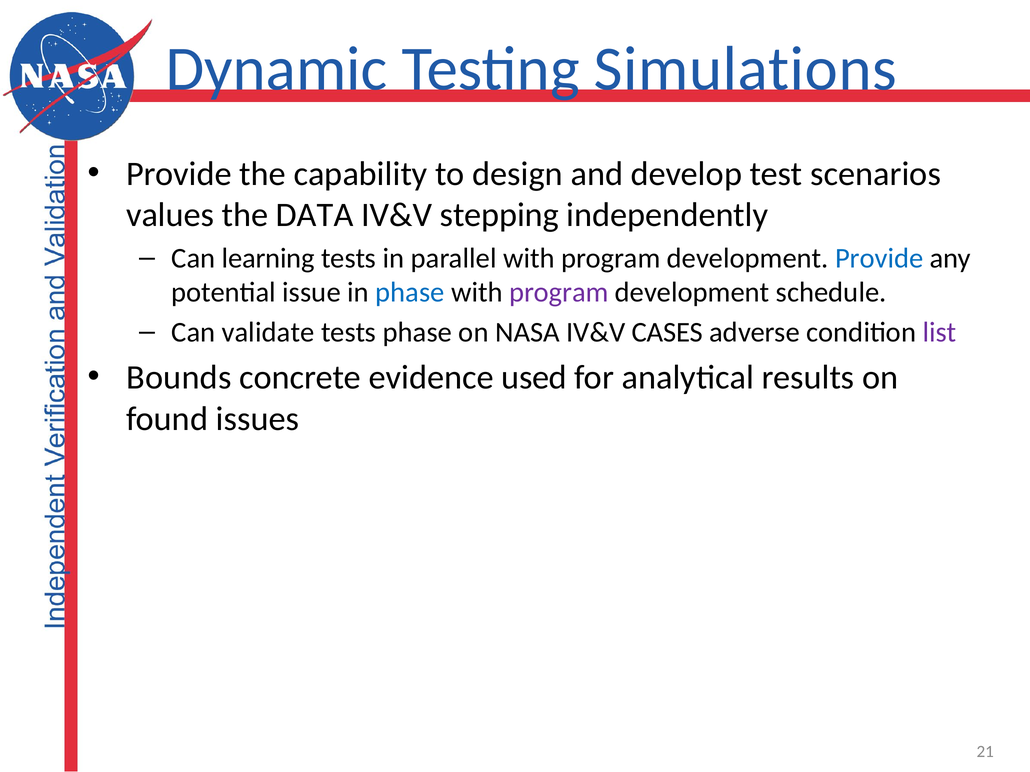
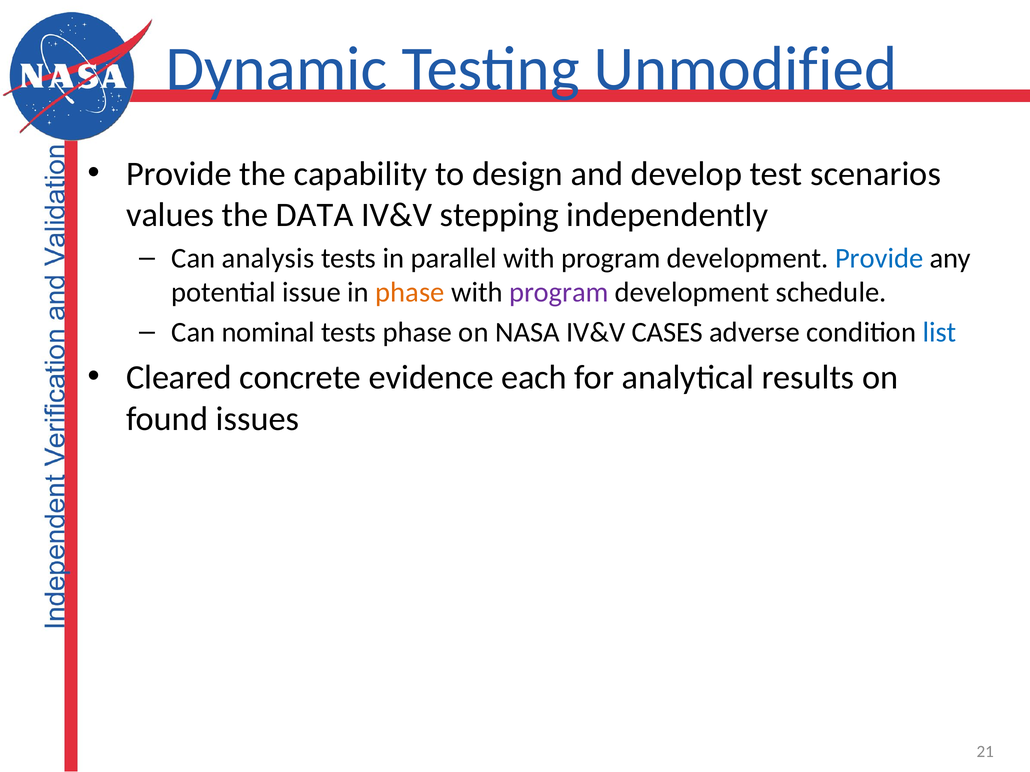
Simulations: Simulations -> Unmodified (746, 69)
learning: learning -> analysis (268, 258)
phase colour: blue -> orange (410, 293)
validate: validate -> nominal (268, 333)
list colour: purple -> blue (939, 333)
Bounds: Bounds -> Cleared (179, 378)
used: used -> each (534, 378)
